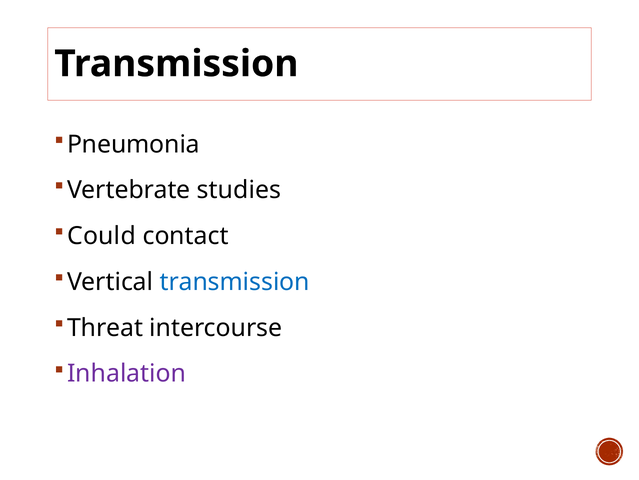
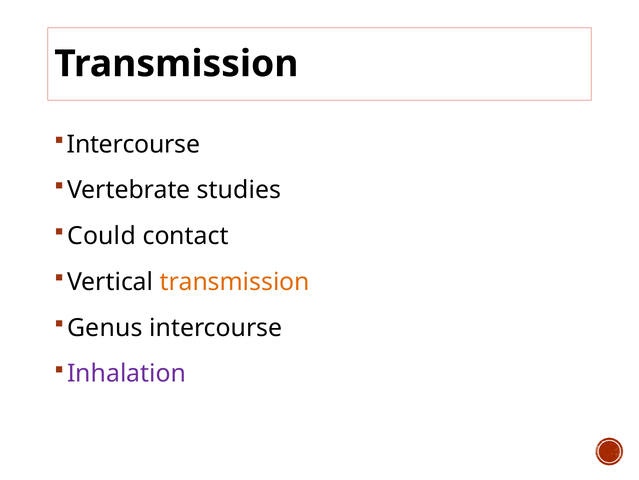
Pneumonia: Pneumonia -> Intercourse (133, 144)
transmission colour: blue -> orange (235, 282)
Threat: Threat -> Genus (105, 327)
